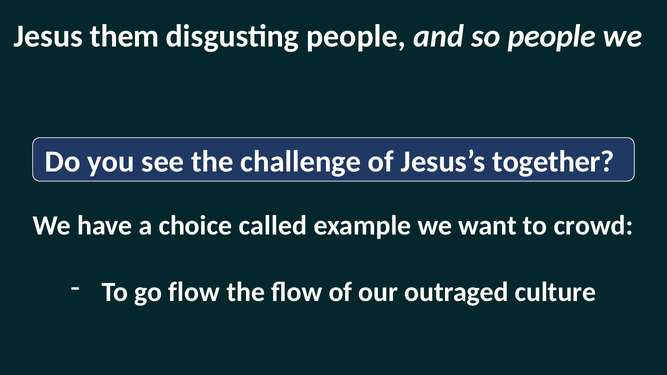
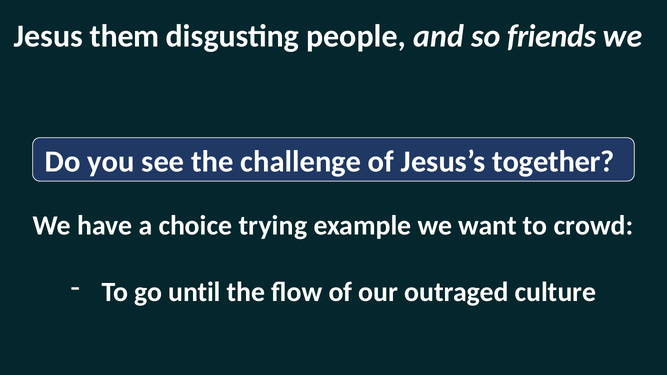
so people: people -> friends (552, 36)
called: called -> trying (273, 226)
go flow: flow -> until (194, 292)
